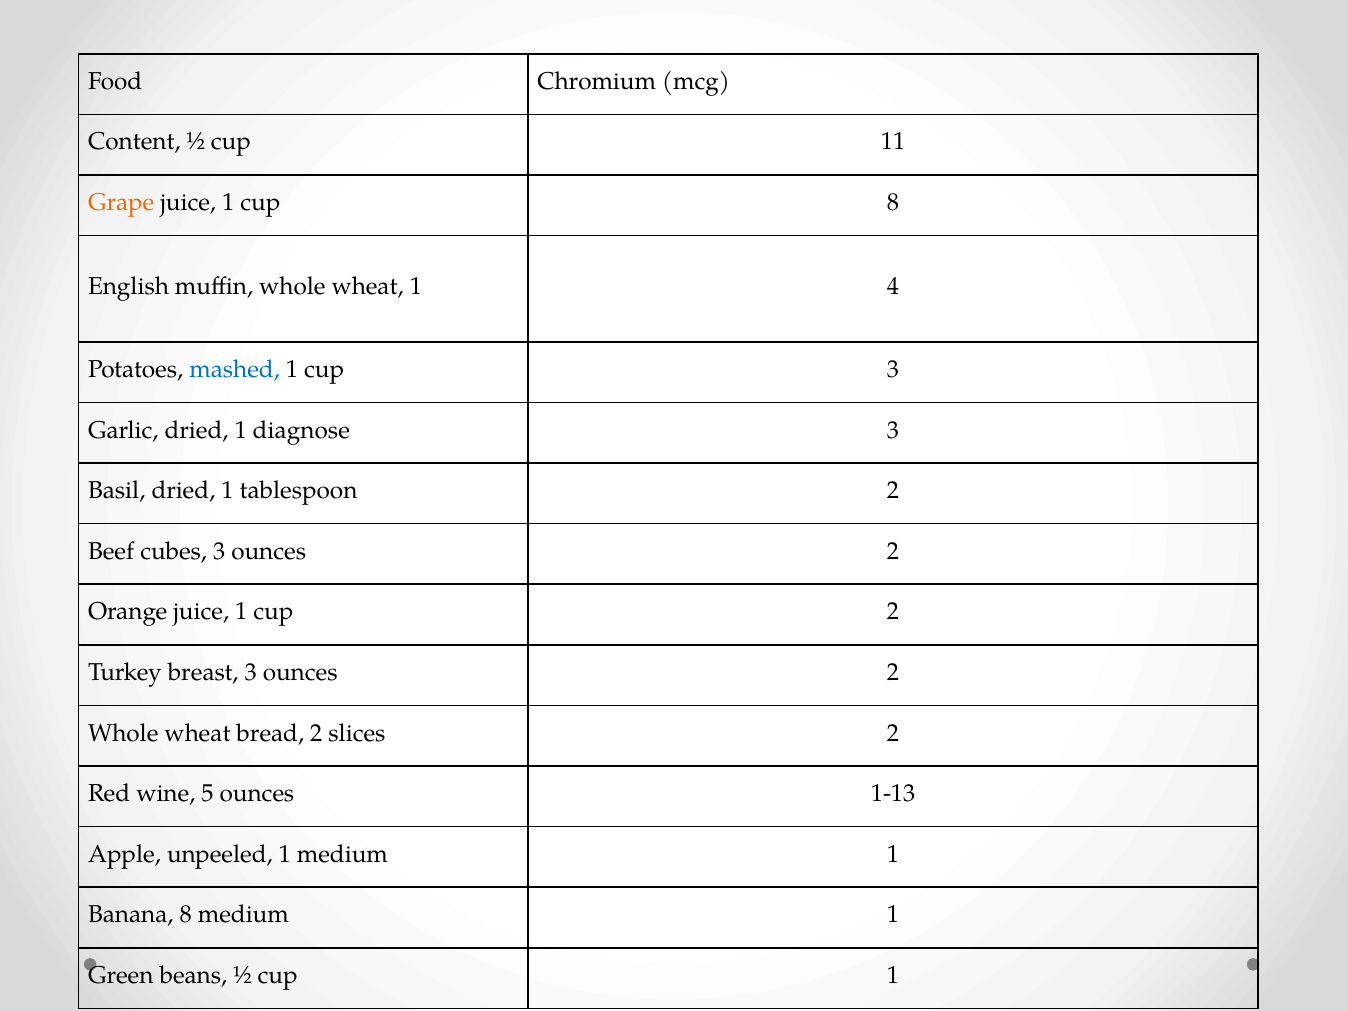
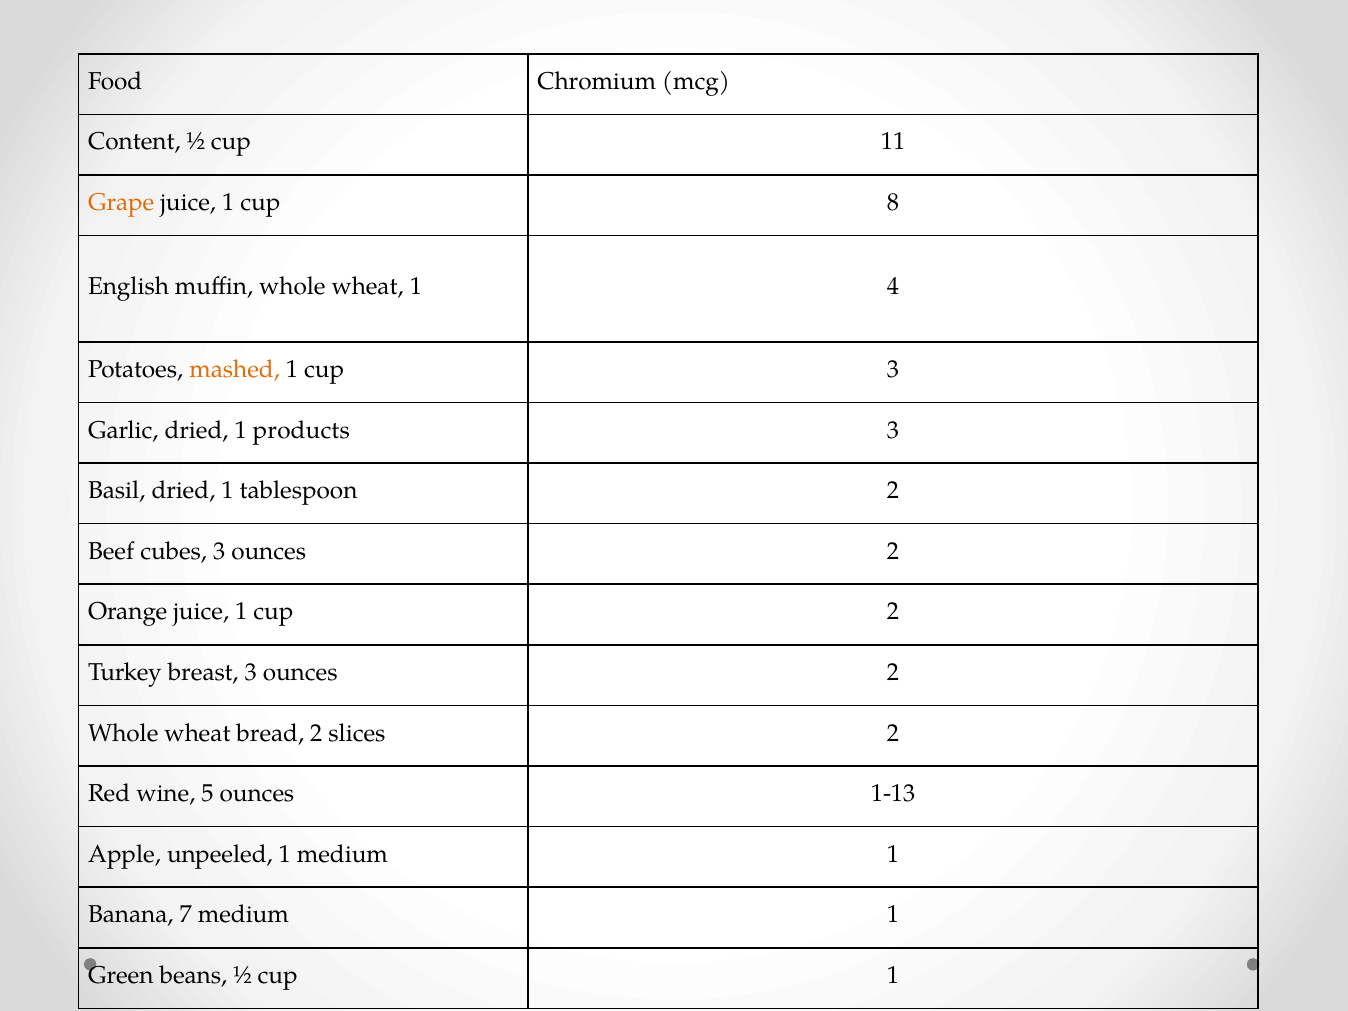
mashed colour: blue -> orange (235, 369)
diagnose: diagnose -> products (301, 430)
Banana 8: 8 -> 7 (186, 915)
